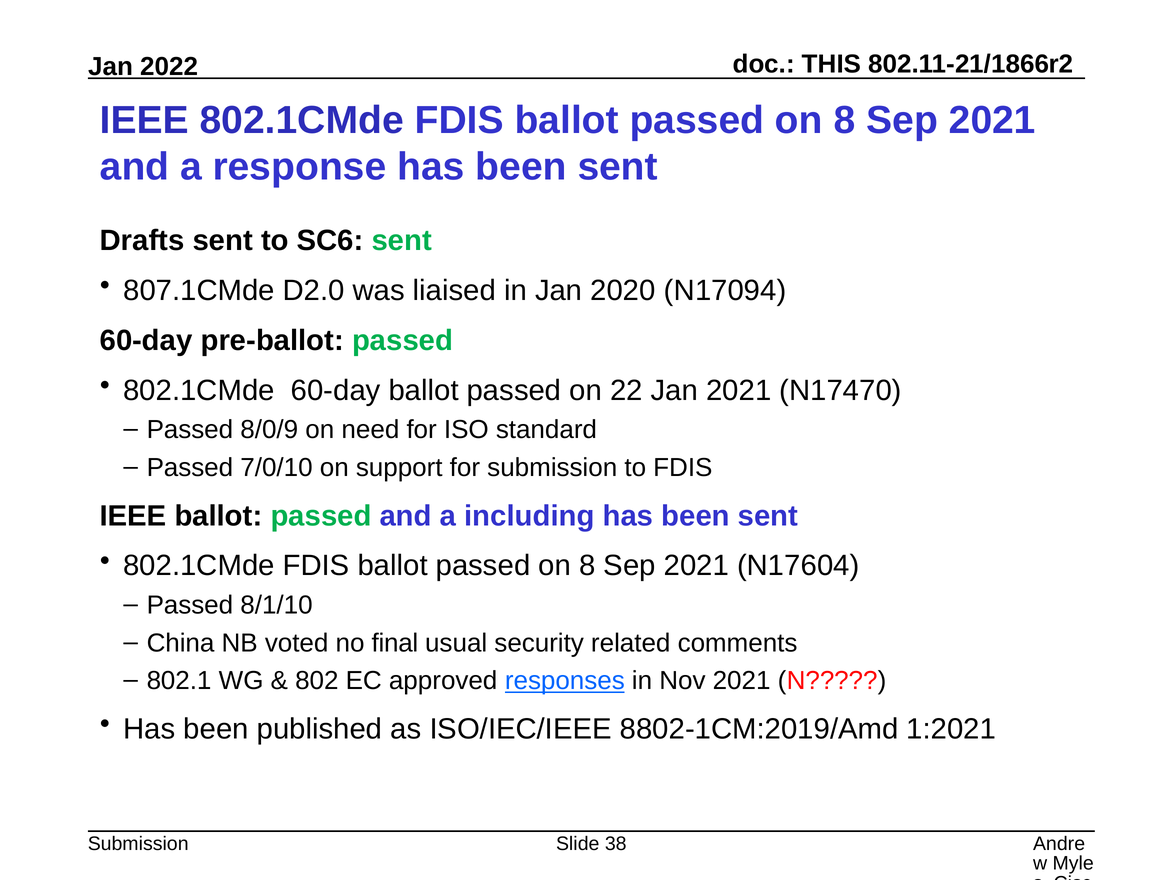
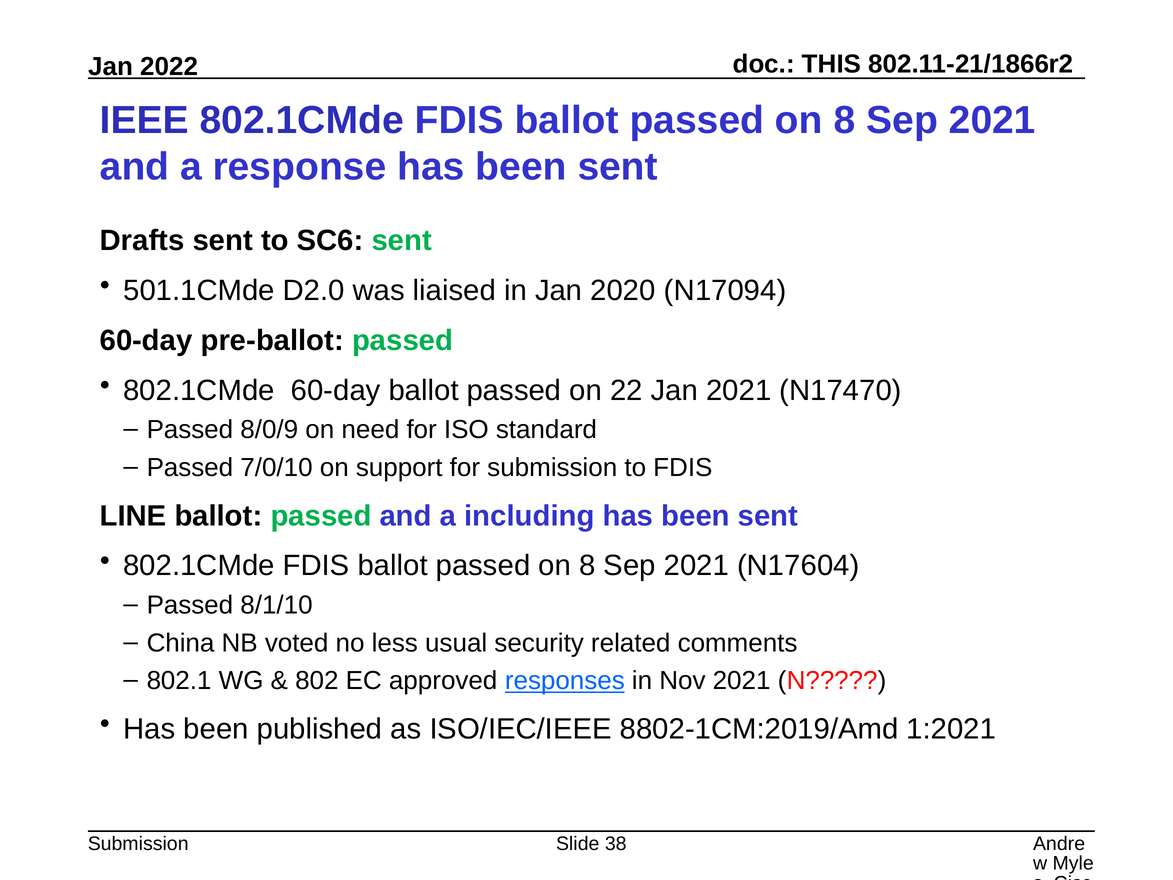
807.1CMde: 807.1CMde -> 501.1CMde (199, 290)
IEEE: IEEE -> LINE (133, 516)
final: final -> less (395, 643)
